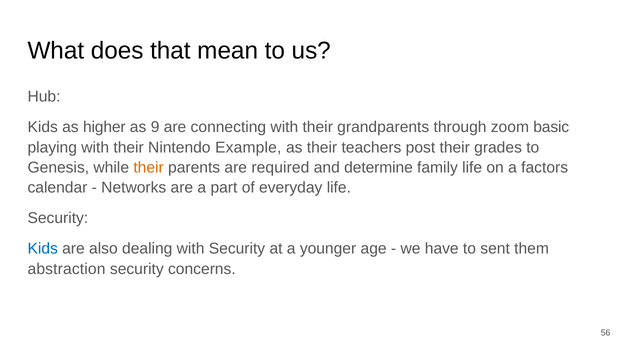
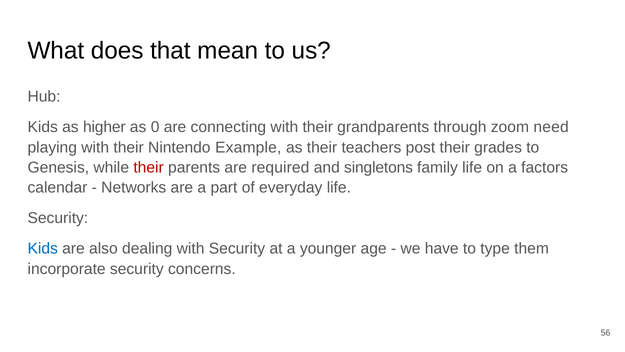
9: 9 -> 0 (155, 127)
basic: basic -> need (551, 127)
their colour: orange -> red (149, 167)
determine: determine -> singletons (379, 167)
sent: sent -> type (495, 248)
abstraction: abstraction -> incorporate (67, 269)
